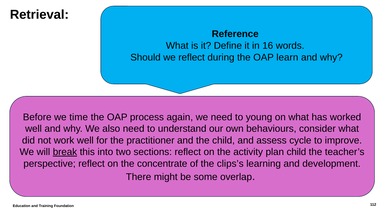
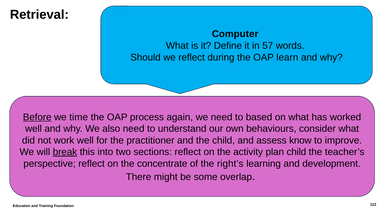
Reference: Reference -> Computer (235, 34)
16: 16 -> 57 (268, 46)
Before underline: none -> present (37, 117)
young: young -> based (259, 117)
cycle: cycle -> know (300, 140)
clips’s: clips’s -> right’s (230, 164)
